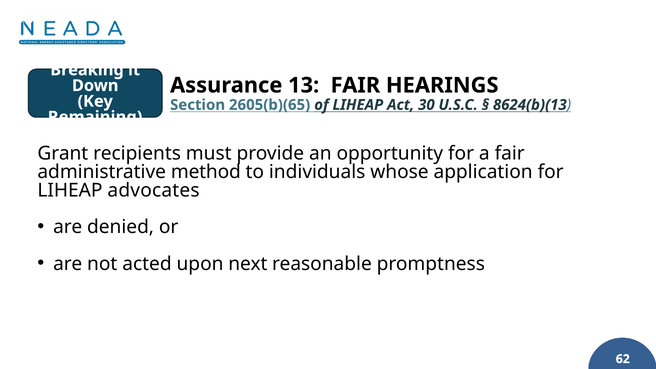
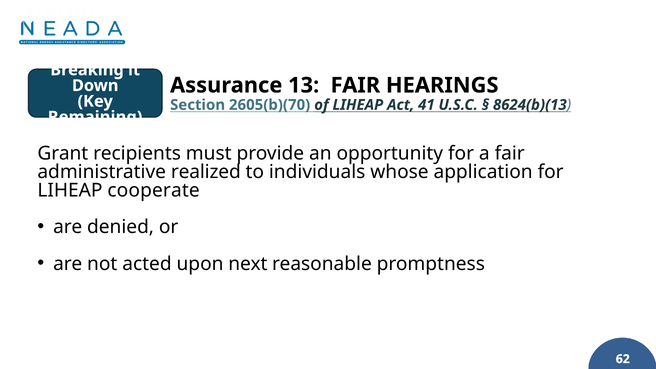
2605(b)(65: 2605(b)(65 -> 2605(b)(70 (270, 105)
30: 30 -> 41 (426, 105)
method: method -> realized (206, 172)
advocates: advocates -> cooperate (154, 190)
